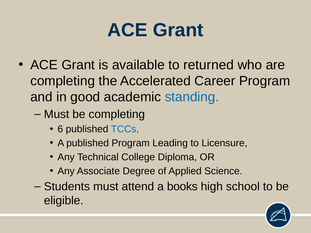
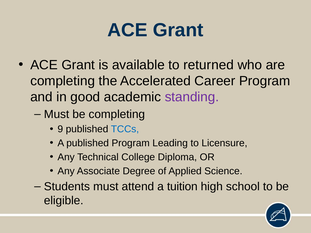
standing colour: blue -> purple (192, 97)
6: 6 -> 9 (60, 129)
books: books -> tuition (182, 187)
